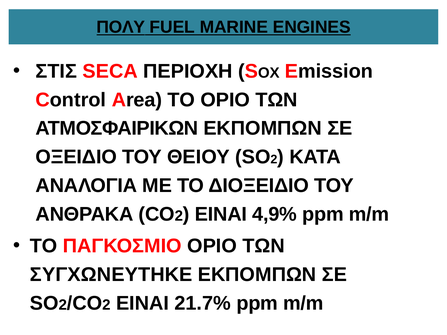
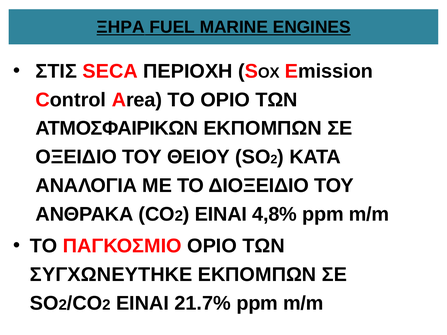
ΠΟΛΥ: ΠΟΛΥ -> ΞΗΡΑ (121, 27)
4,9%: 4,9% -> 4,8% (275, 214)
